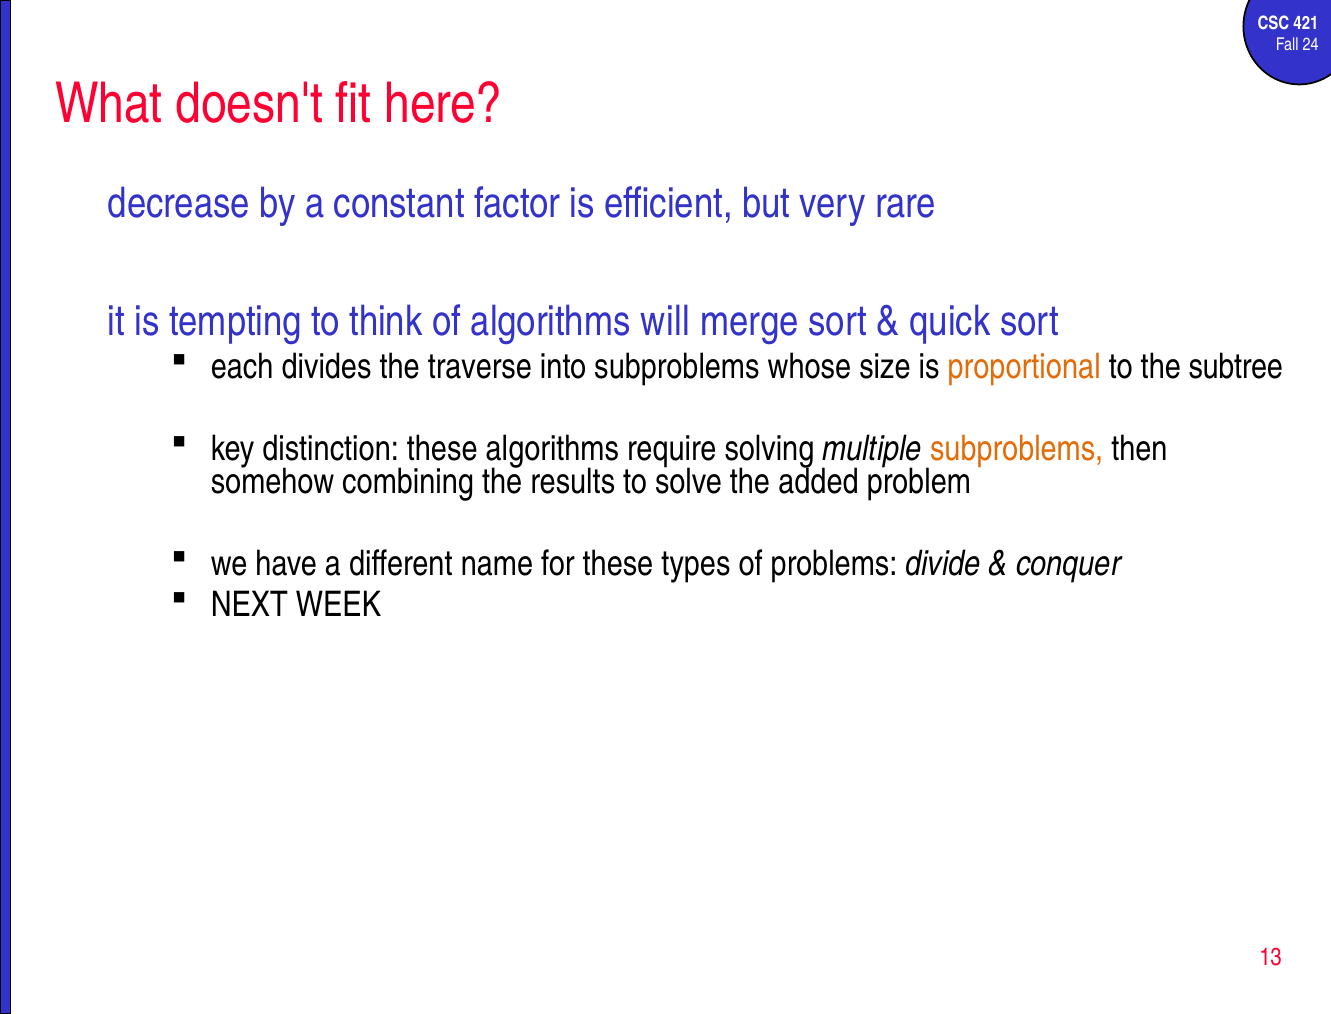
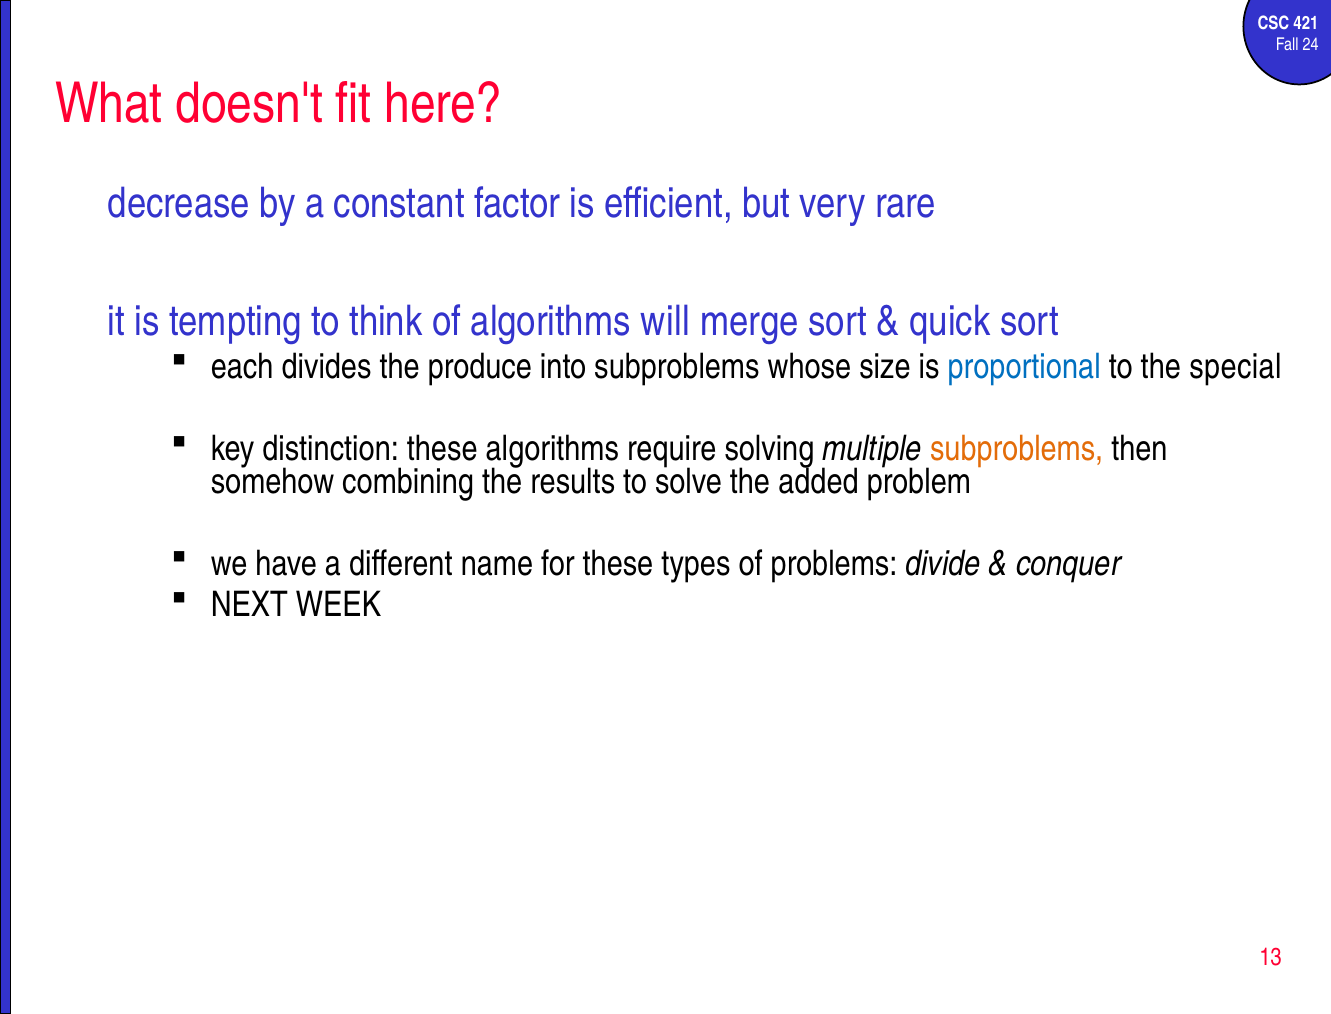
traverse: traverse -> produce (480, 367)
proportional colour: orange -> blue (1024, 367)
subtree: subtree -> special (1235, 367)
